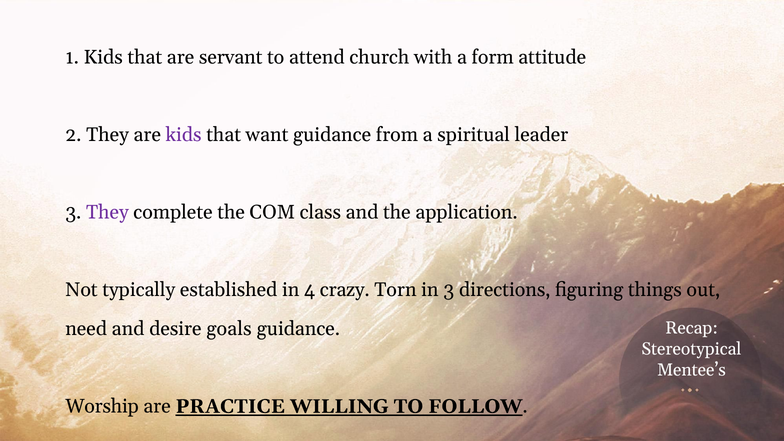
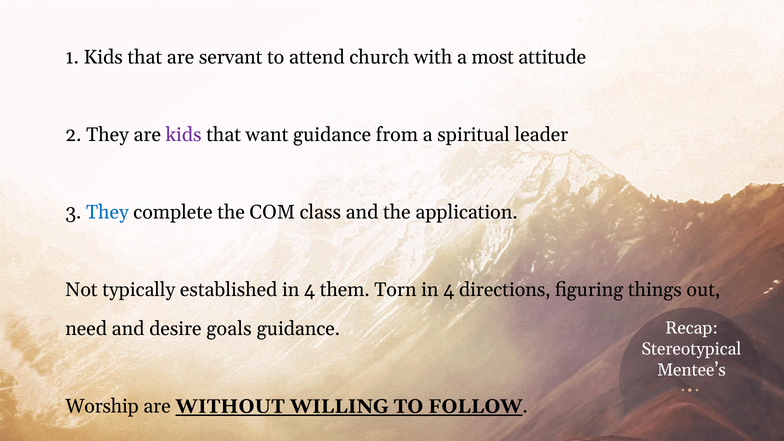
form: form -> most (493, 57)
They colour: purple -> blue (107, 212)
crazy: crazy -> them (345, 290)
Torn in 3: 3 -> 4 (449, 290)
PRACTICE: PRACTICE -> WITHOUT (230, 406)
